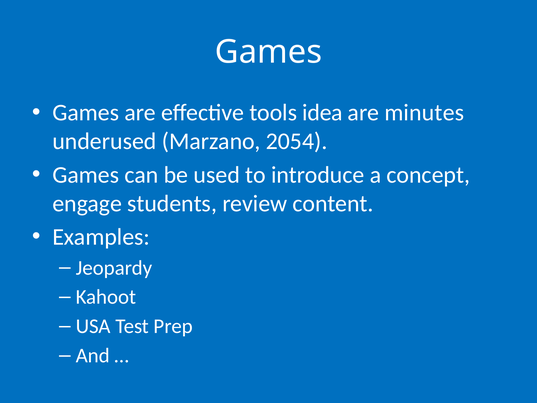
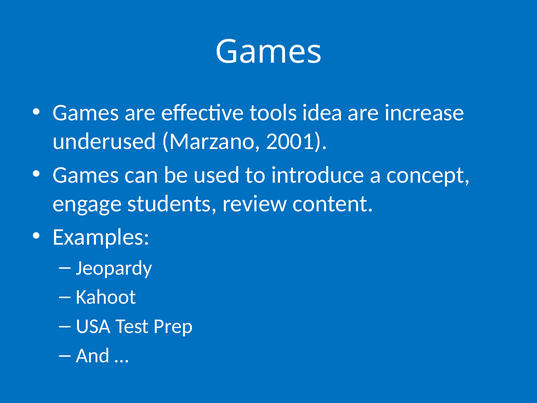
minutes: minutes -> increase (424, 113)
2054: 2054 -> 2001 (297, 141)
